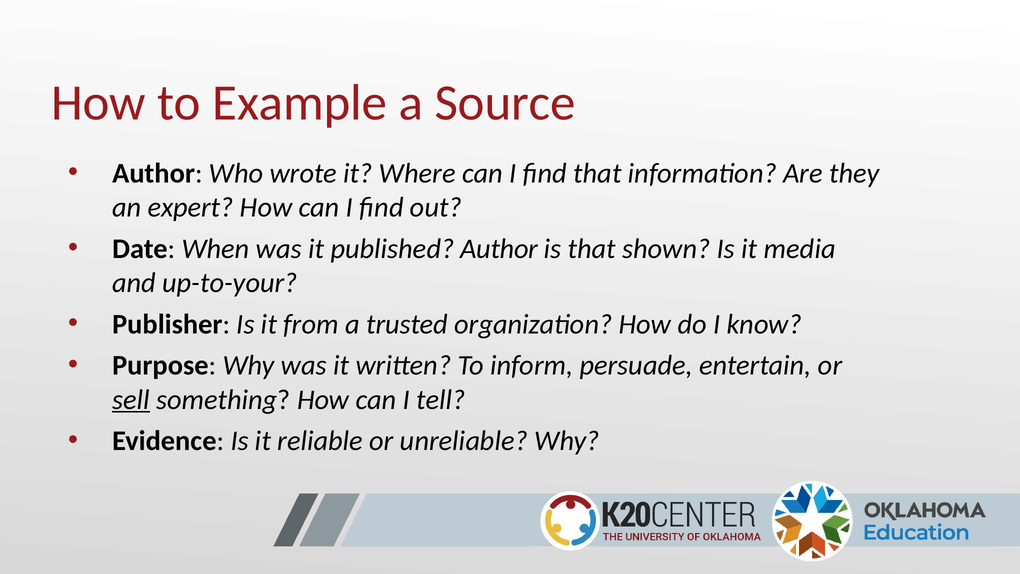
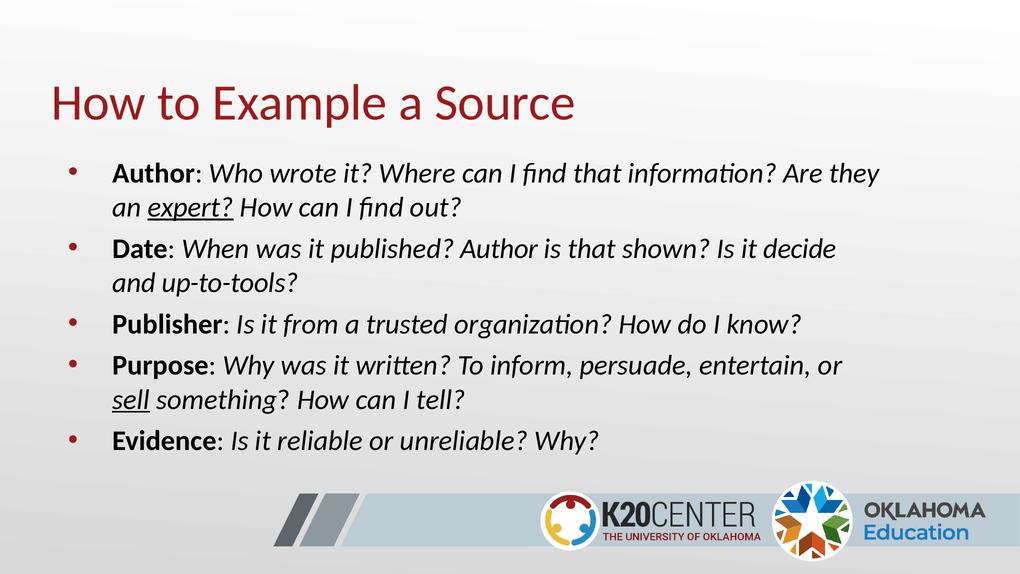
expert underline: none -> present (191, 207)
media: media -> decide (800, 249)
up-to-your: up-to-your -> up-to-tools (230, 283)
